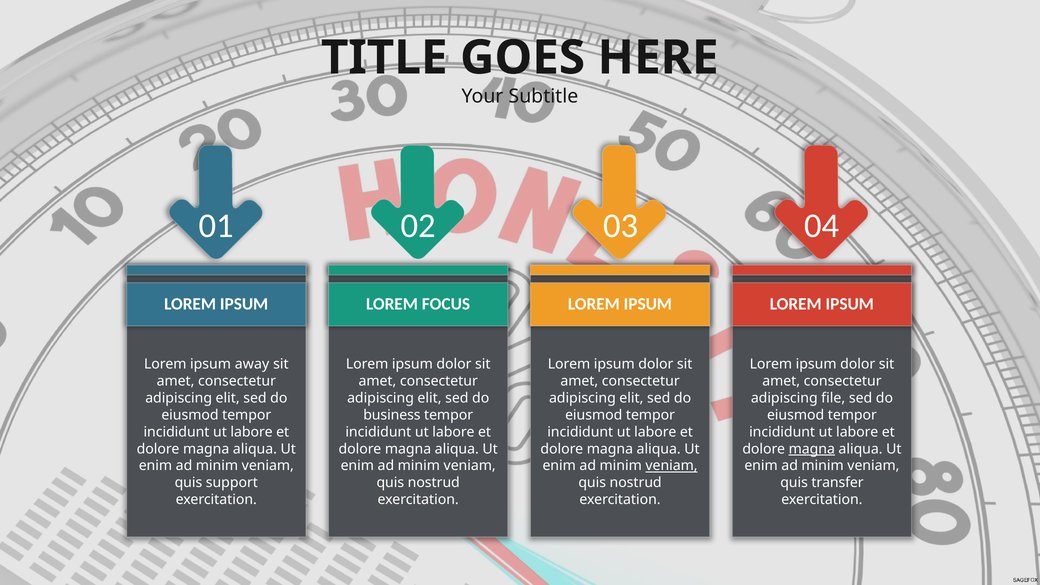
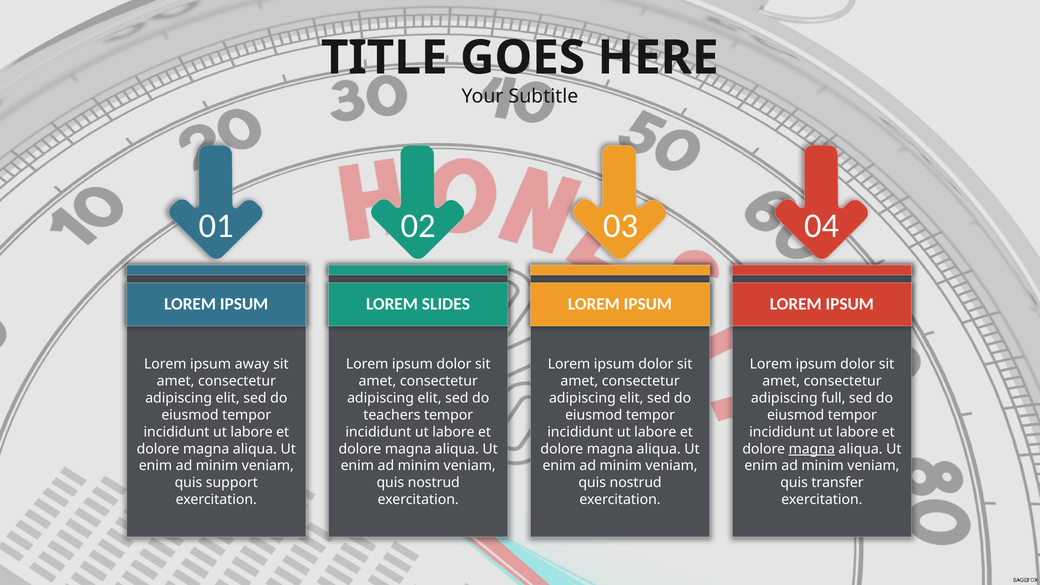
FOCUS: FOCUS -> SLIDES (446, 304)
file: file -> full (833, 398)
business: business -> teachers (392, 415)
veniam underline: present -> none (672, 466)
